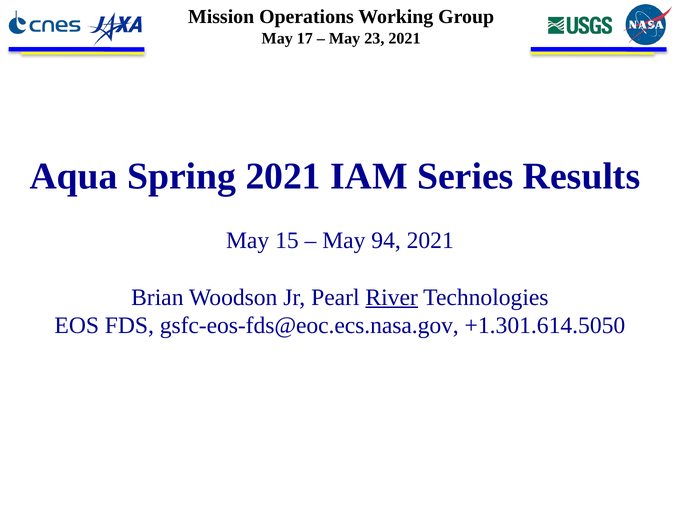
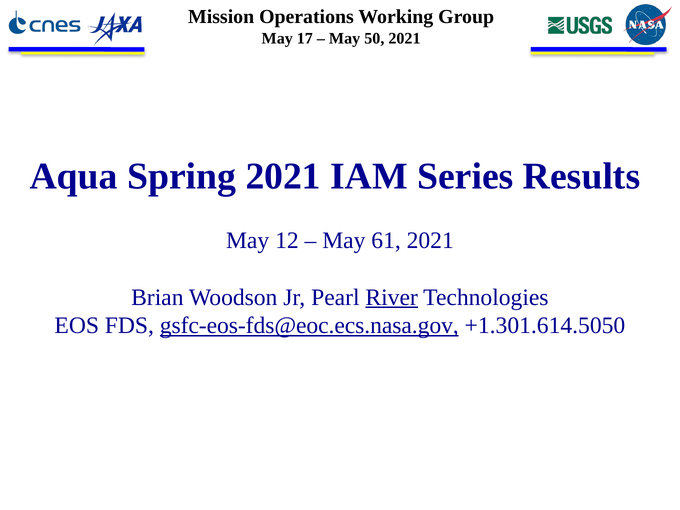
23: 23 -> 50 (374, 38)
15: 15 -> 12 (287, 241)
94: 94 -> 61 (386, 241)
gsfc-eos-fds@eoc.ecs.nasa.gov underline: none -> present (309, 326)
